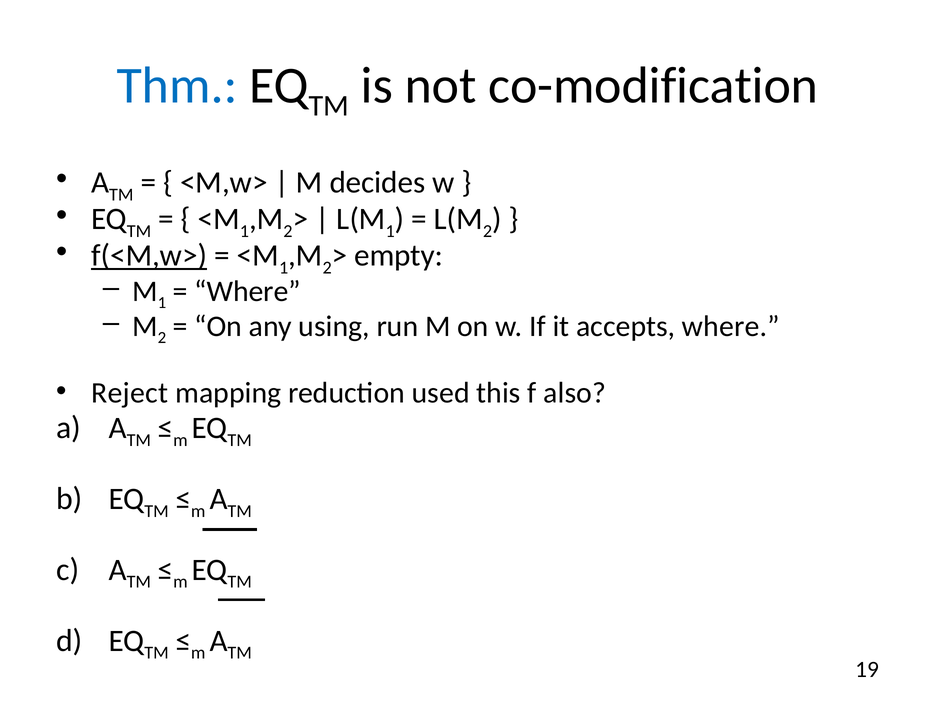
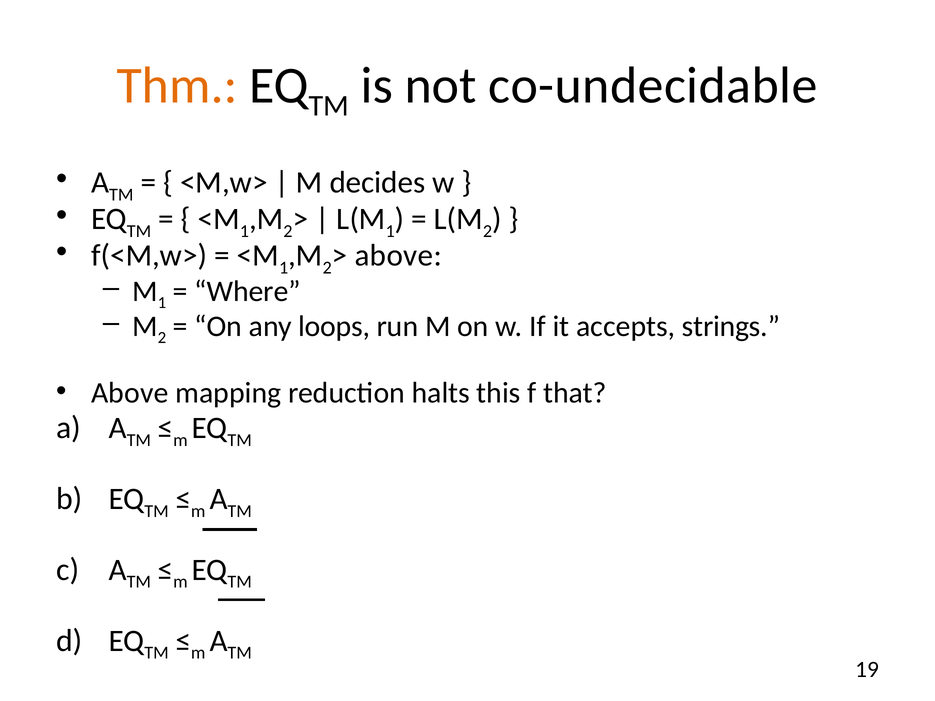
Thm colour: blue -> orange (177, 86)
co-modification: co-modification -> co-undecidable (653, 86)
f(<M,w> underline: present -> none (149, 256)
empty: empty -> above (398, 256)
using: using -> loops (334, 326)
accepts where: where -> strings (731, 326)
Reject: Reject -> Above (130, 393)
used: used -> halts (441, 393)
also: also -> that (575, 393)
